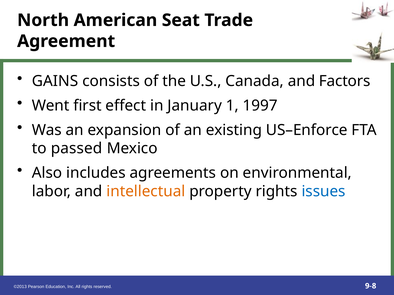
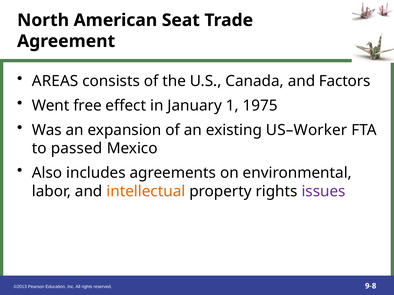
GAINS: GAINS -> AREAS (55, 81)
first: first -> free (88, 106)
1997: 1997 -> 1975 (260, 106)
US–Enforce: US–Enforce -> US–Worker (307, 130)
issues colour: blue -> purple (324, 192)
